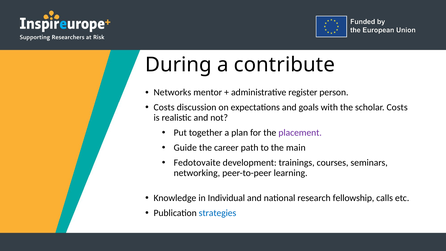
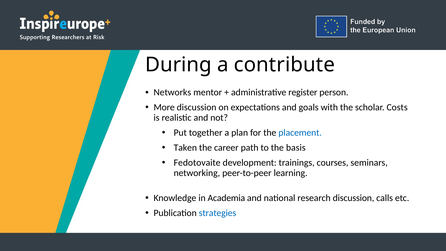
Costs: Costs -> More (164, 107)
placement colour: purple -> blue (300, 133)
Guide: Guide -> Taken (185, 148)
main: main -> basis (296, 148)
Individual: Individual -> Academia (226, 198)
research fellowship: fellowship -> discussion (354, 198)
